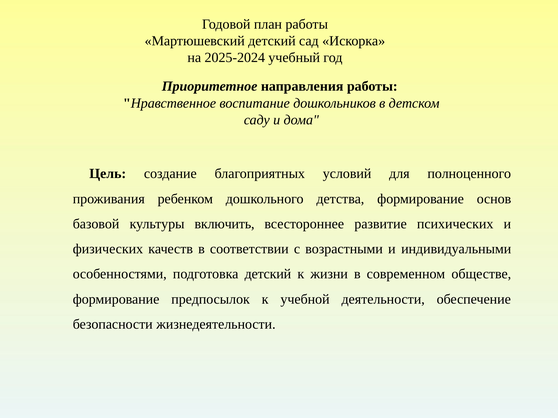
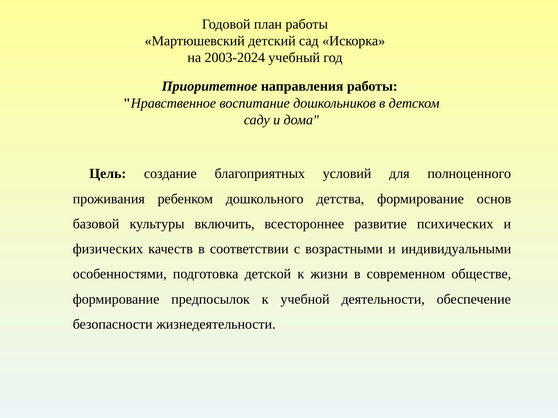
2025-2024: 2025-2024 -> 2003-2024 (235, 58)
подготовка детский: детский -> детской (268, 274)
